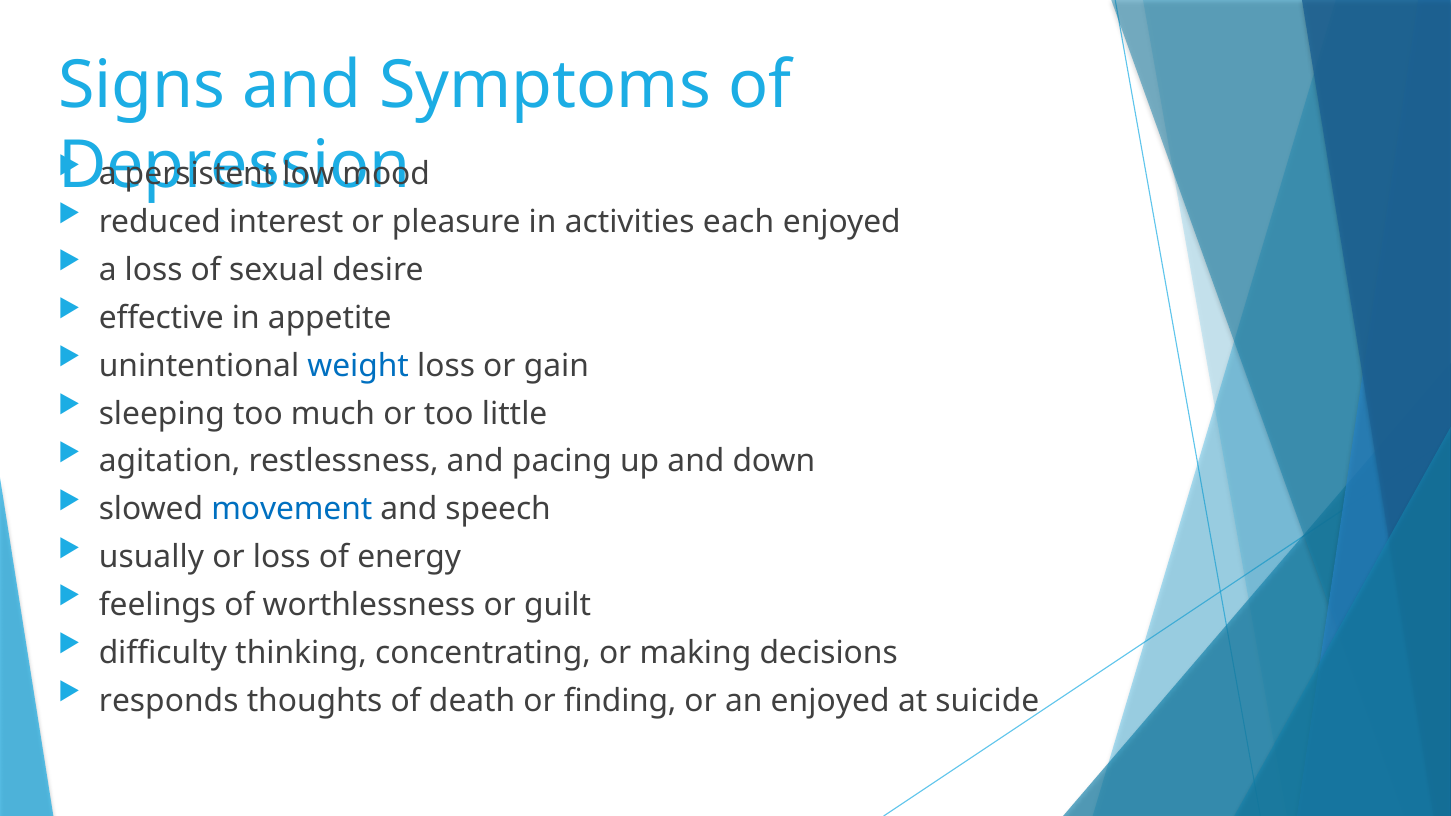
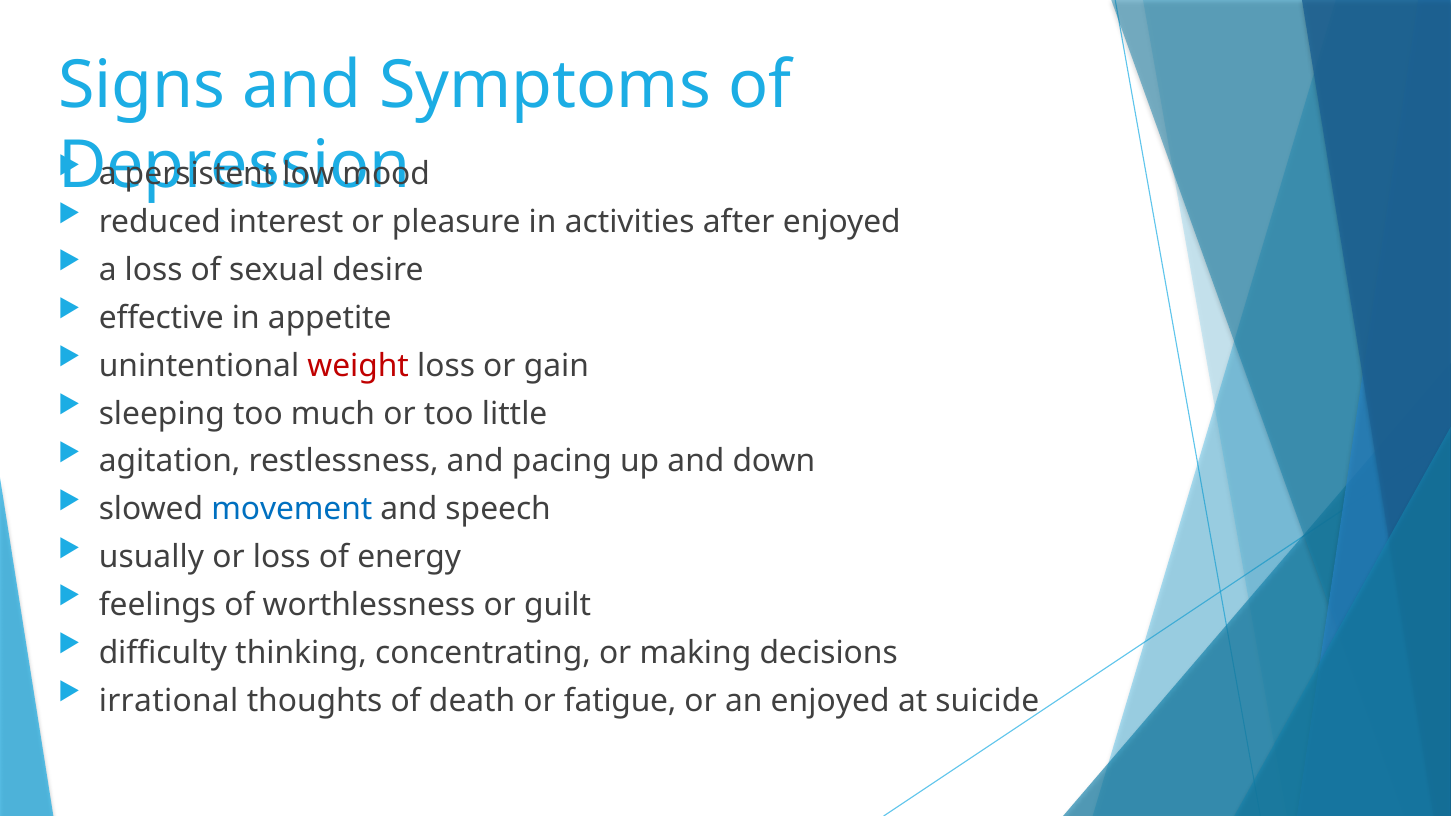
each: each -> after (739, 222)
weight colour: blue -> red (358, 366)
responds: responds -> irrational (169, 701)
finding: finding -> fatigue (620, 701)
